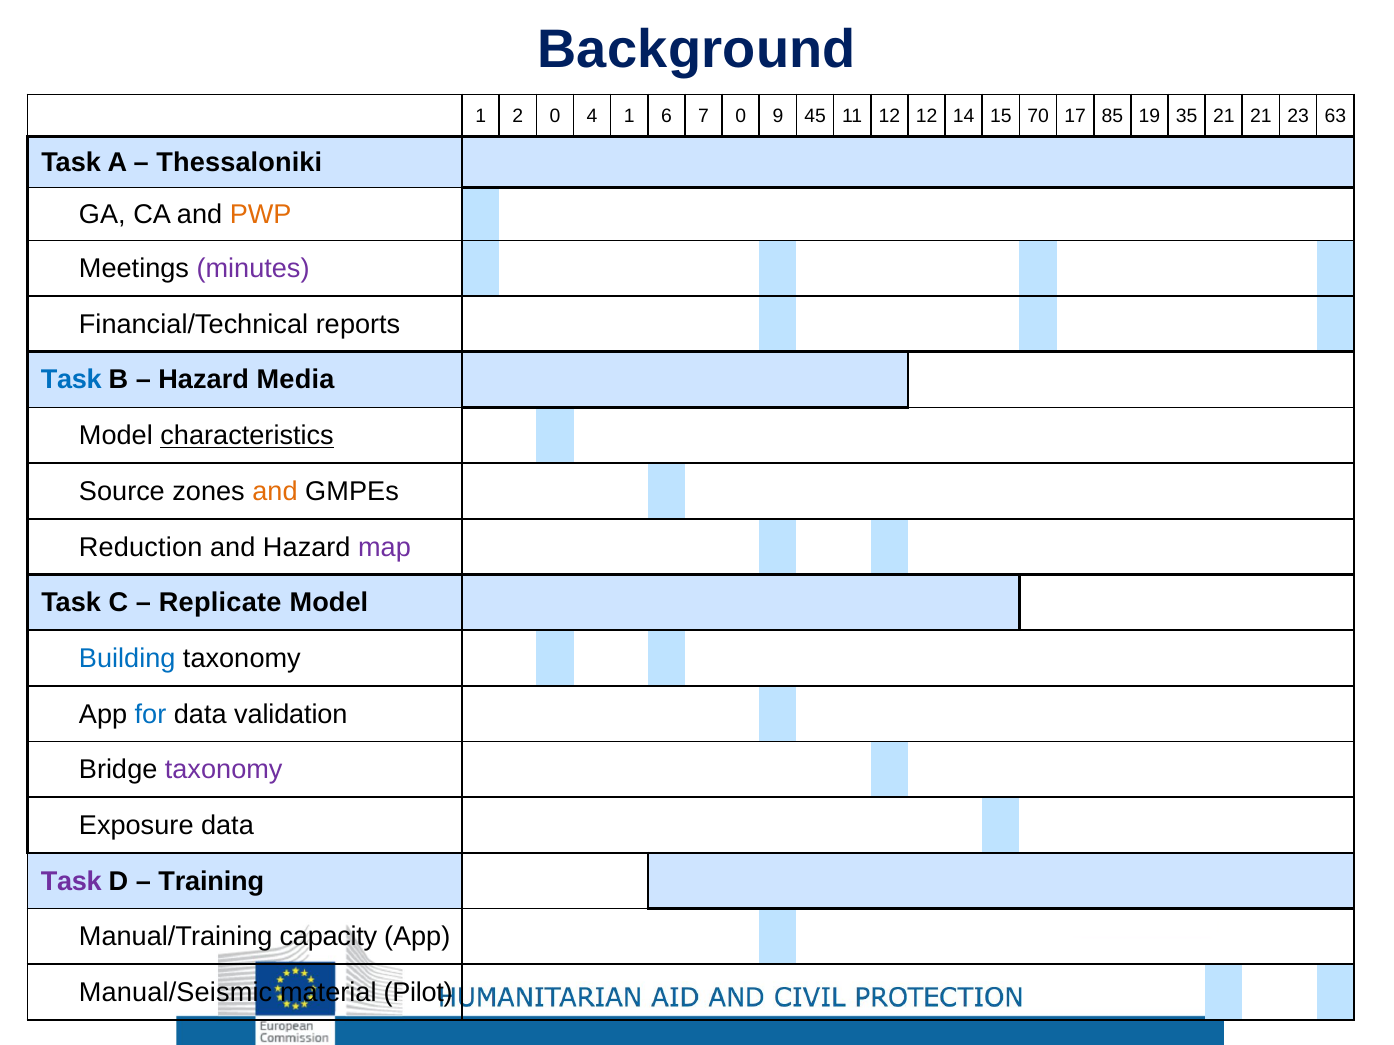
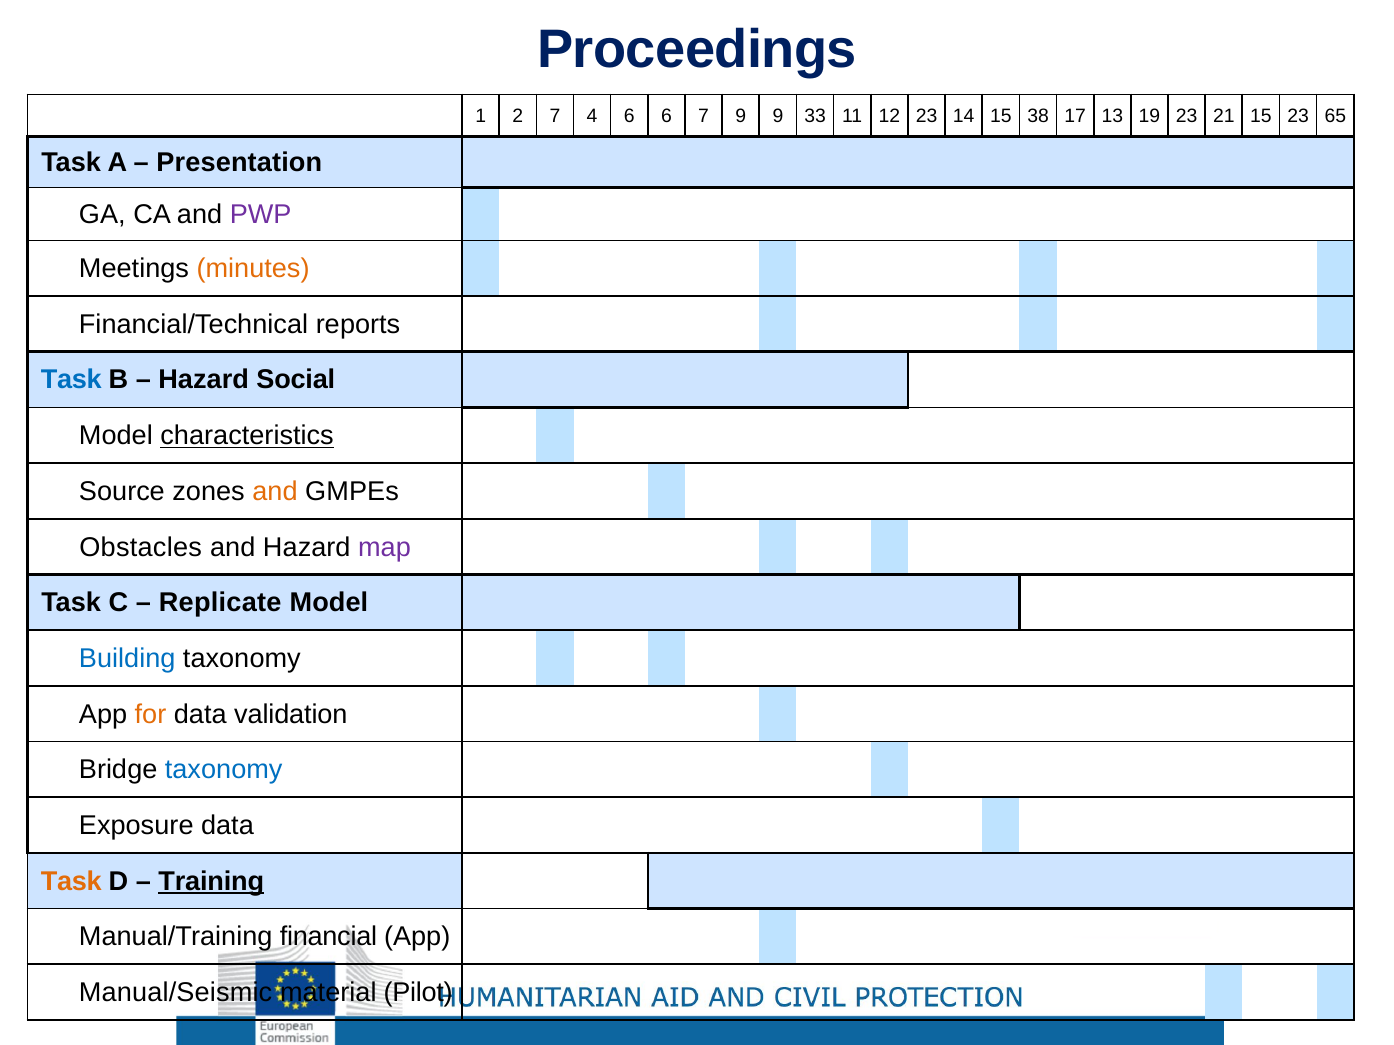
Background: Background -> Proceedings (697, 50)
2 0: 0 -> 7 (555, 116)
4 1: 1 -> 6 (629, 116)
7 0: 0 -> 9 (741, 116)
45: 45 -> 33 (815, 116)
12 12: 12 -> 23 (927, 116)
70: 70 -> 38 (1038, 116)
85: 85 -> 13 (1112, 116)
19 35: 35 -> 23 (1187, 116)
21 21: 21 -> 15 (1261, 116)
63: 63 -> 65 (1335, 116)
Thessaloniki: Thessaloniki -> Presentation (239, 162)
PWP colour: orange -> purple (261, 214)
minutes colour: purple -> orange (253, 269)
Media: Media -> Social (296, 380)
Reduction: Reduction -> Obstacles (141, 547)
for colour: blue -> orange (151, 714)
taxonomy colour: purple -> blue (224, 770)
Task colour: purple -> orange (71, 882)
Training underline: none -> present (211, 882)
capacity: capacity -> financial (328, 937)
